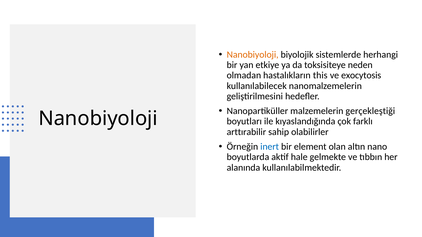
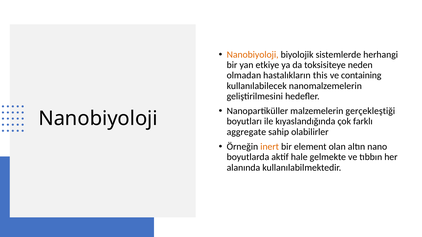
exocytosis: exocytosis -> containing (361, 76)
arttırabilir: arttırabilir -> aggregate (246, 132)
inert colour: blue -> orange (270, 147)
